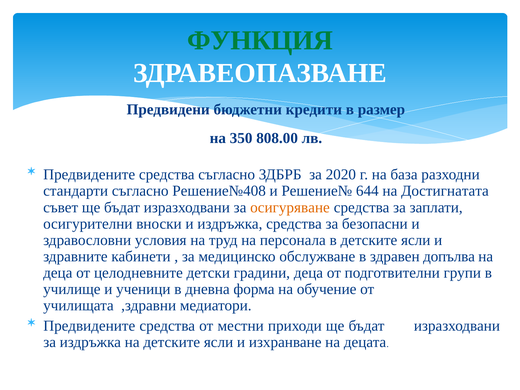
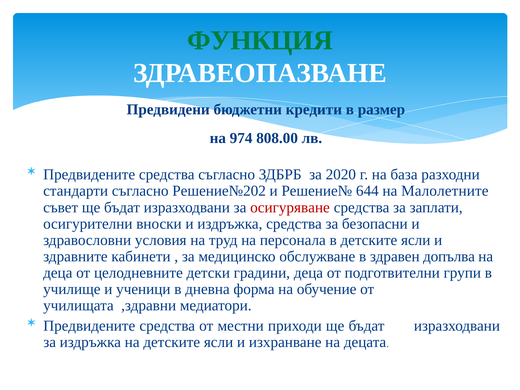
350: 350 -> 974 (241, 138)
Решение№408: Решение№408 -> Решение№202 (219, 191)
Достигнатата: Достигнатата -> Малолетните (445, 191)
осигуряване colour: orange -> red (290, 207)
